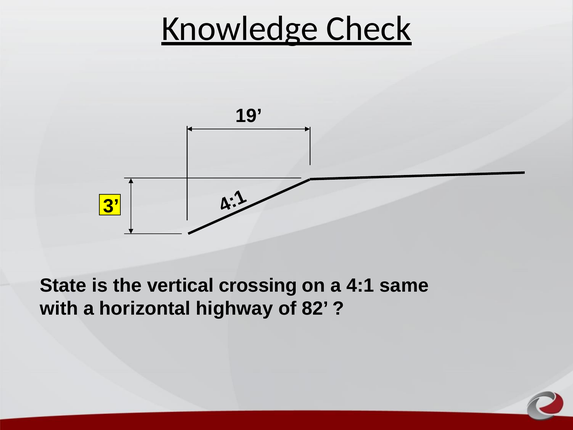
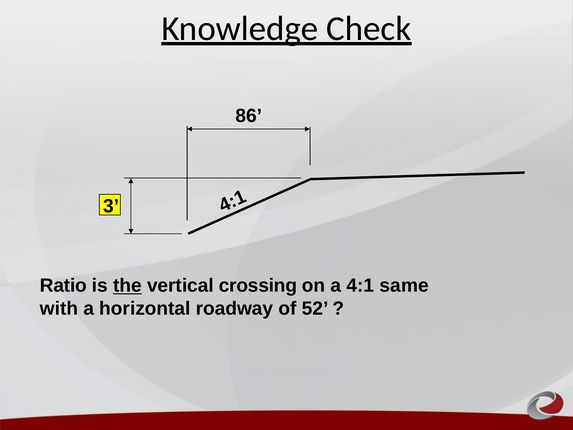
19: 19 -> 86 (249, 116)
State: State -> Ratio (63, 285)
the underline: none -> present (127, 285)
highway: highway -> roadway (234, 308)
82: 82 -> 52 (315, 308)
